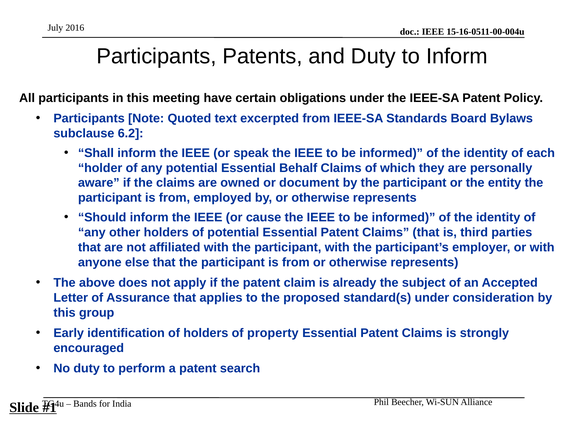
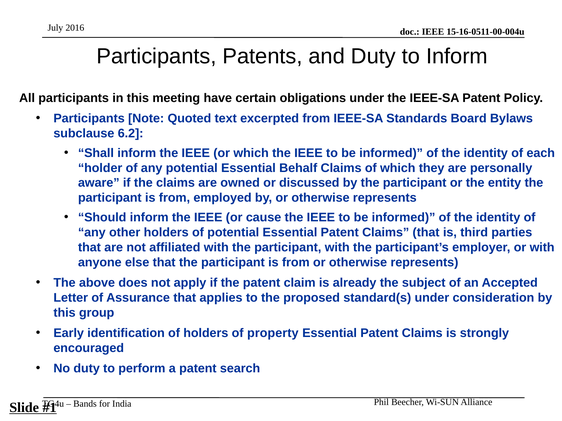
or speak: speak -> which (251, 153)
document: document -> discussed (309, 183)
